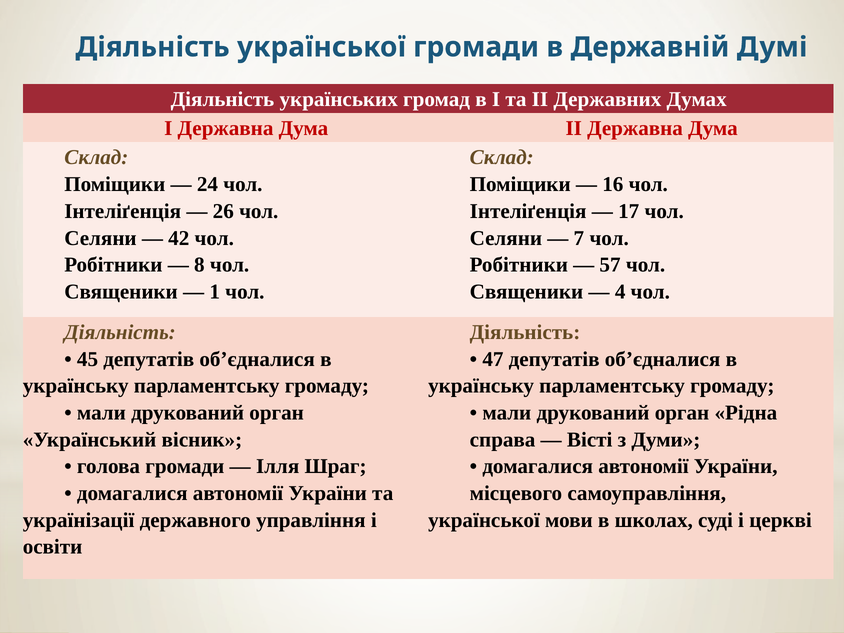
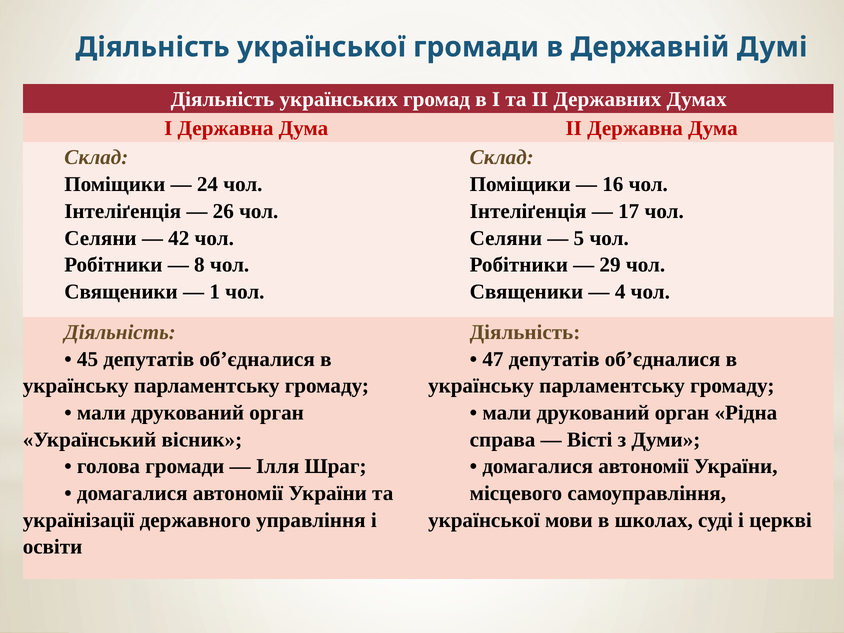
7: 7 -> 5 (579, 238)
57: 57 -> 29 (610, 265)
